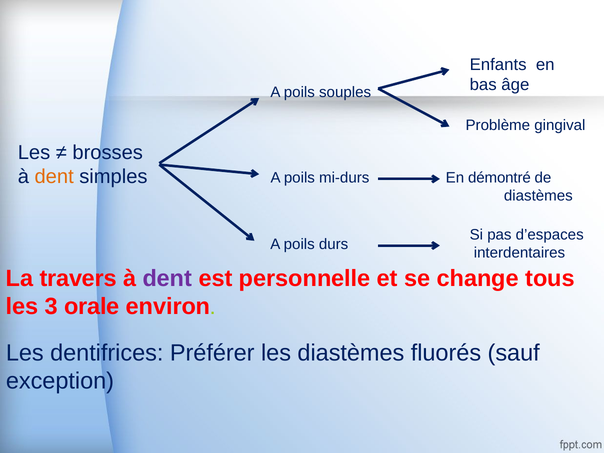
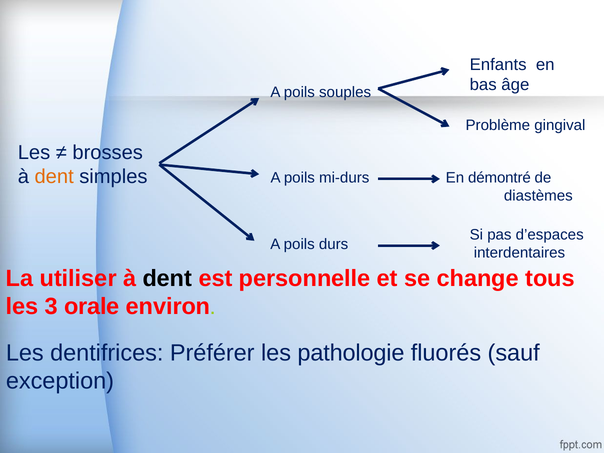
travers: travers -> utiliser (78, 278)
dent colour: purple -> black (167, 278)
les diastèmes: diastèmes -> pathologie (351, 353)
